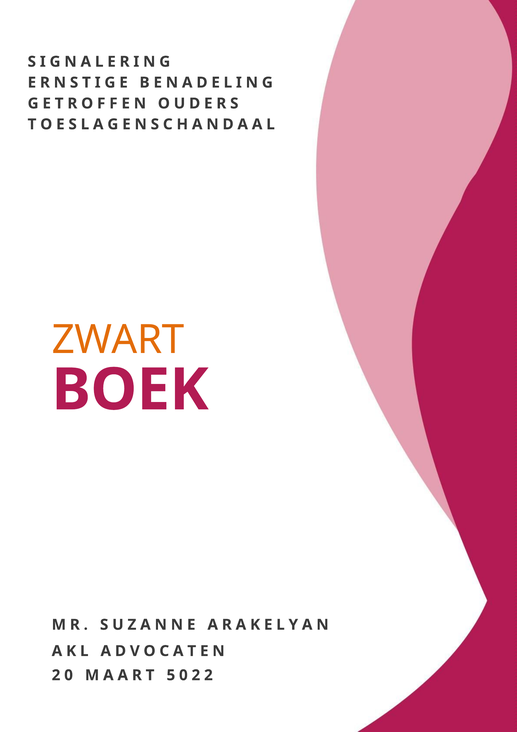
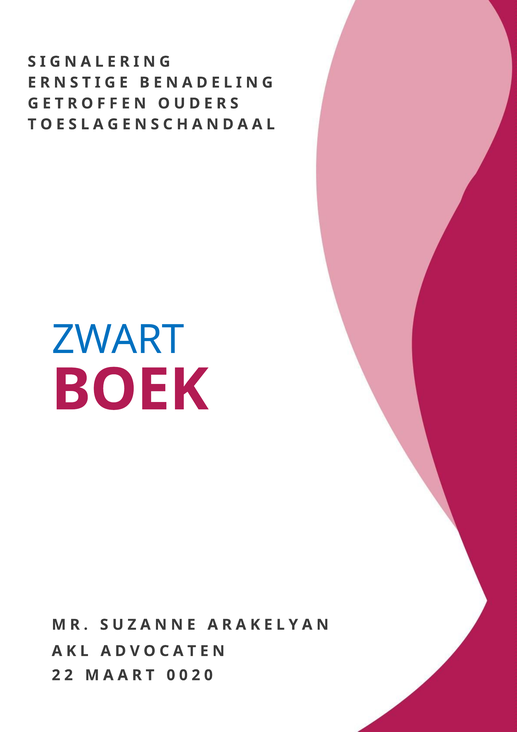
ZWART colour: orange -> blue (118, 340)
2 0: 0 -> 2 (69, 675)
T 5: 5 -> 0 (171, 675)
2 2: 2 -> 0 (208, 675)
